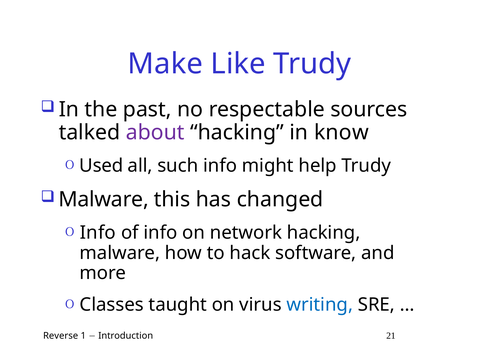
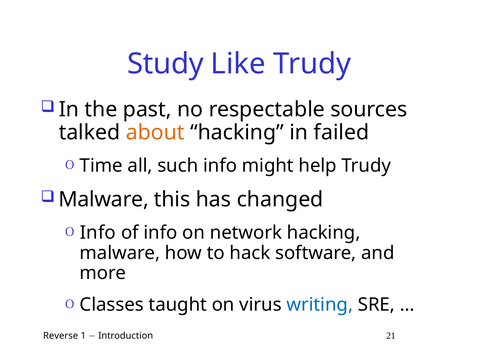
Make: Make -> Study (165, 64)
about colour: purple -> orange (155, 133)
know: know -> failed (341, 133)
Used: Used -> Time (101, 166)
